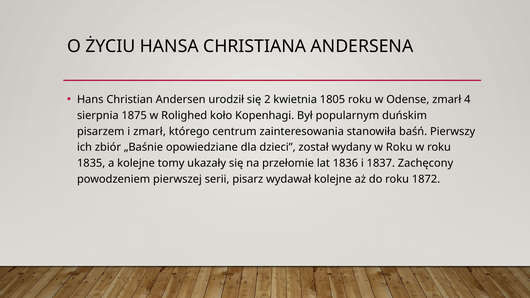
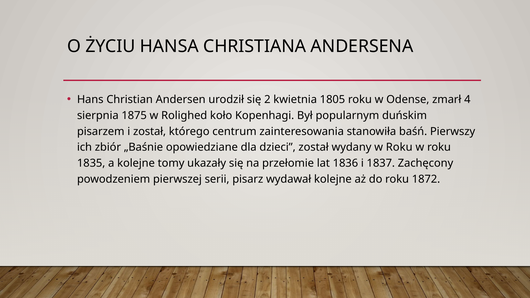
i zmarł: zmarł -> został (150, 131)
